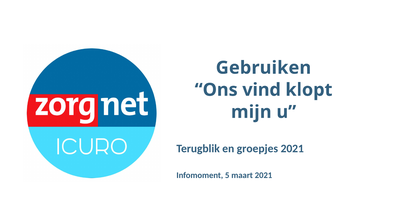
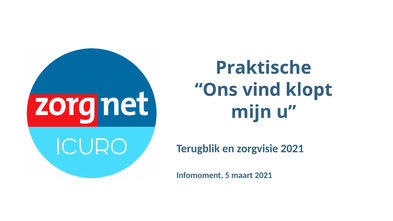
Gebruiken: Gebruiken -> Praktische (264, 68)
groepjes: groepjes -> zorgvisie (257, 149)
